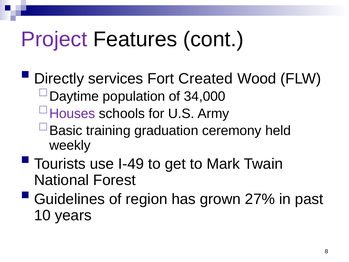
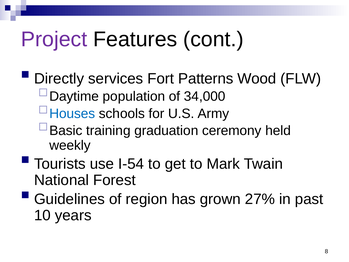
Created: Created -> Patterns (206, 79)
Houses colour: purple -> blue (72, 114)
I-49: I-49 -> I-54 (131, 164)
